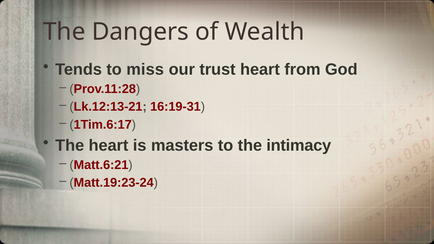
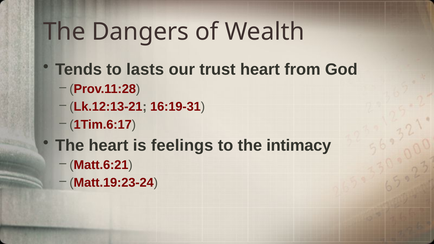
miss: miss -> lasts (145, 69)
masters: masters -> feelings (182, 145)
